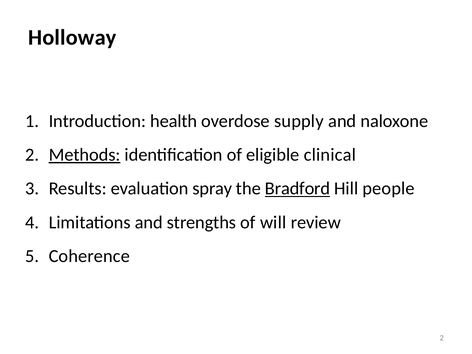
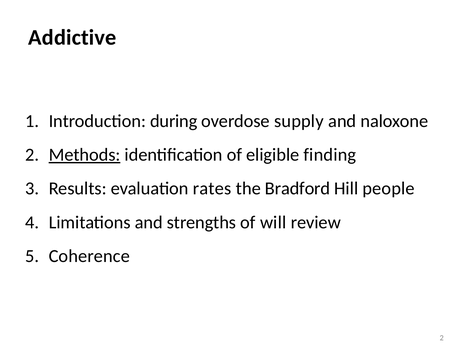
Holloway: Holloway -> Addictive (72, 38)
health: health -> during (174, 121)
clinical: clinical -> finding (330, 155)
spray: spray -> rates (212, 189)
Bradford underline: present -> none (298, 189)
